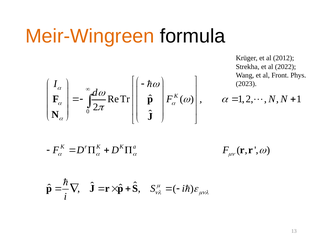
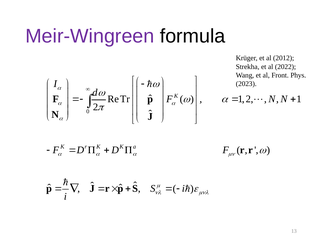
Meir-Wingreen colour: orange -> purple (90, 36)
